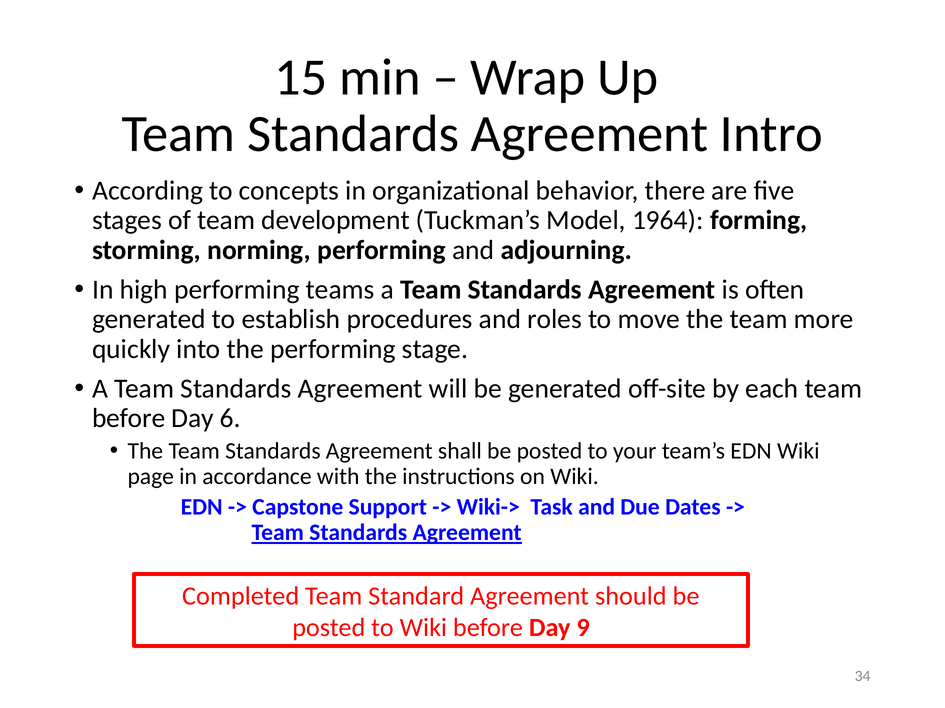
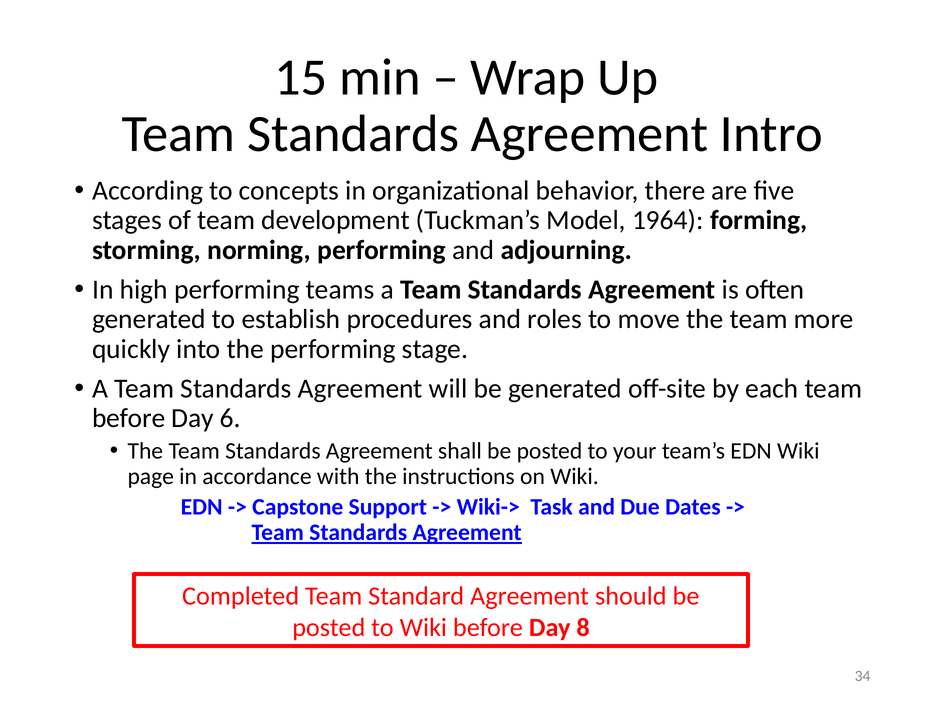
9: 9 -> 8 (583, 628)
